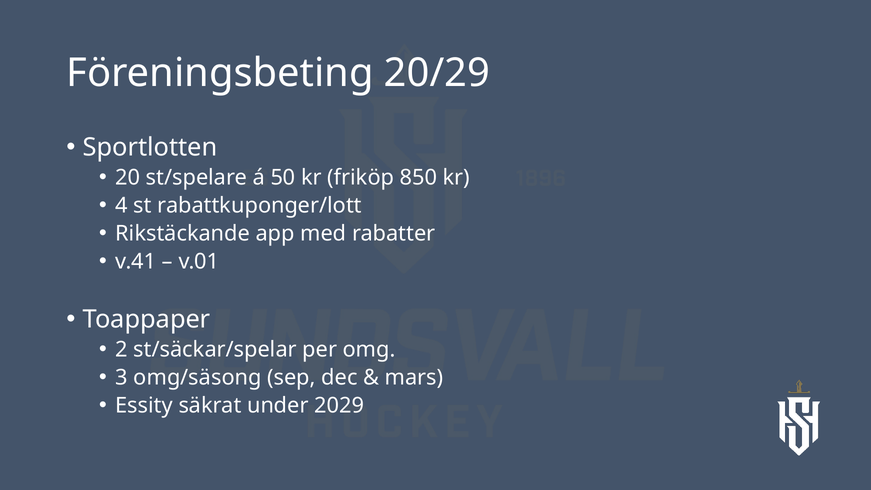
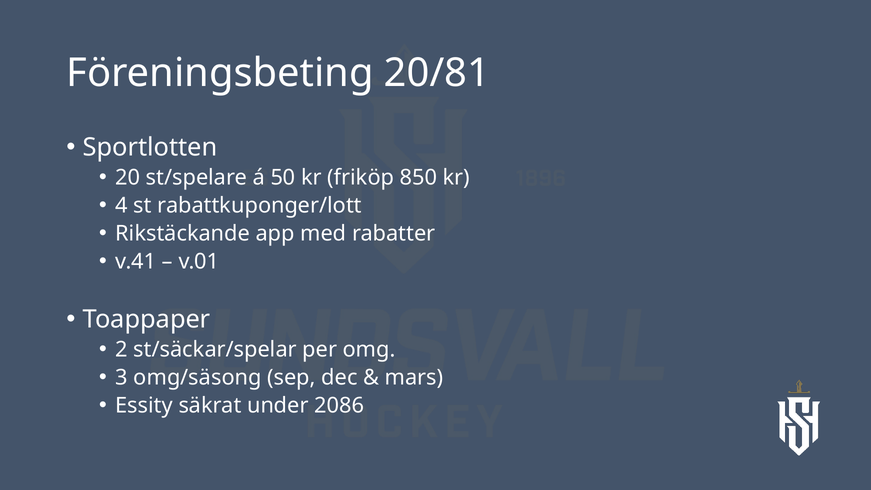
20/29: 20/29 -> 20/81 (437, 73)
2029: 2029 -> 2086 (339, 406)
